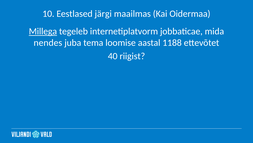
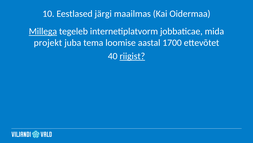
nendes: nendes -> projekt (48, 43)
1188: 1188 -> 1700 (172, 43)
riigist underline: none -> present (132, 56)
